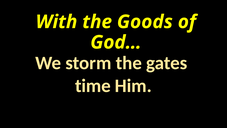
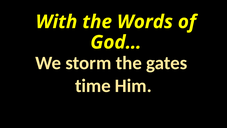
Goods: Goods -> Words (145, 22)
